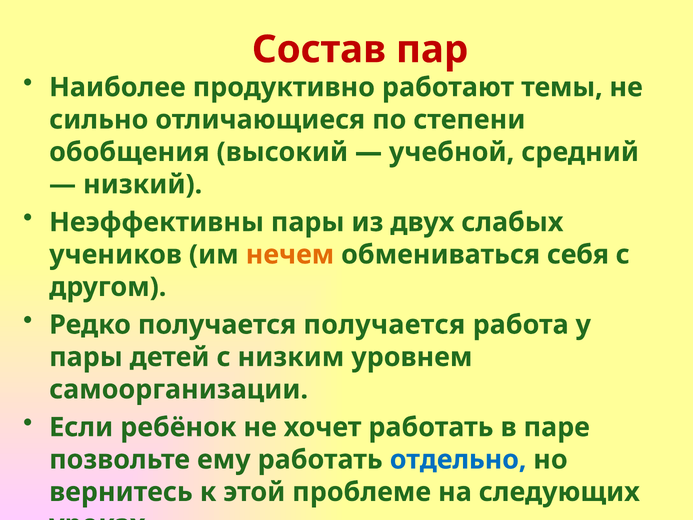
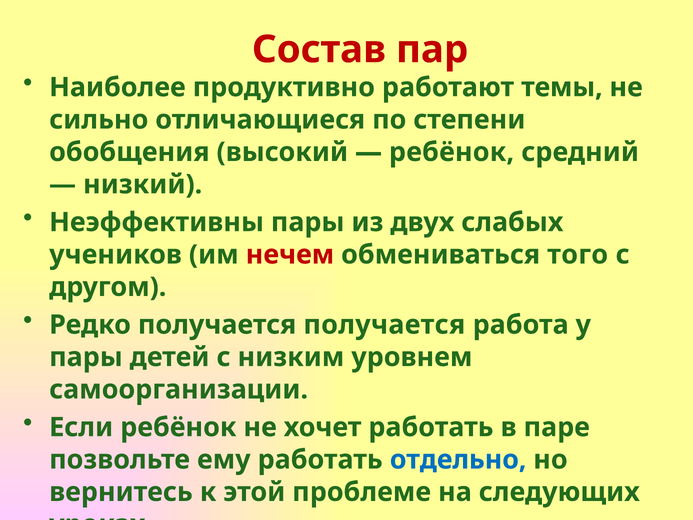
учебной: учебной -> ребёнок (452, 152)
нечем colour: orange -> red (290, 254)
себя: себя -> того (578, 254)
